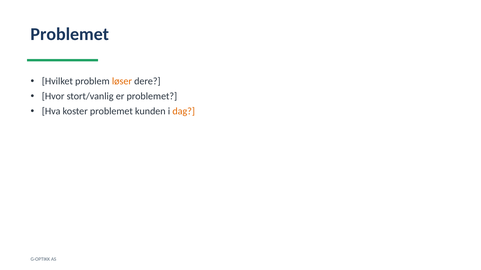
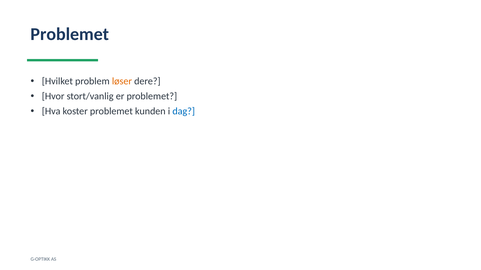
dag colour: orange -> blue (184, 112)
